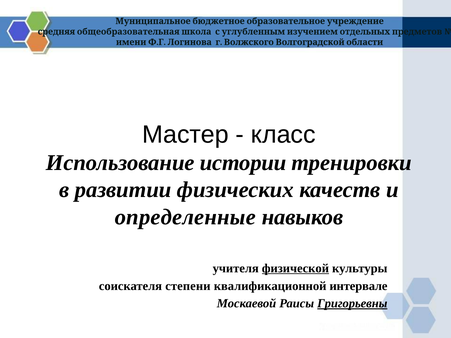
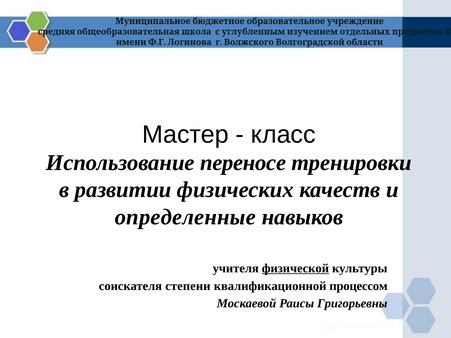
истории: истории -> переносе (243, 163)
интервале: интервале -> процессом (359, 286)
Григорьевны underline: present -> none (352, 304)
